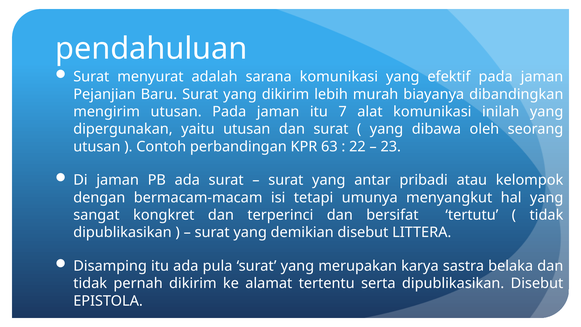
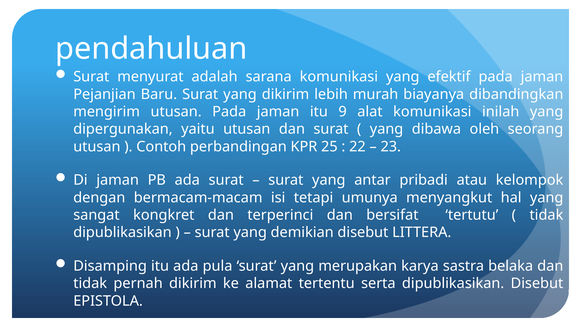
7: 7 -> 9 (343, 112)
63: 63 -> 25 (329, 146)
